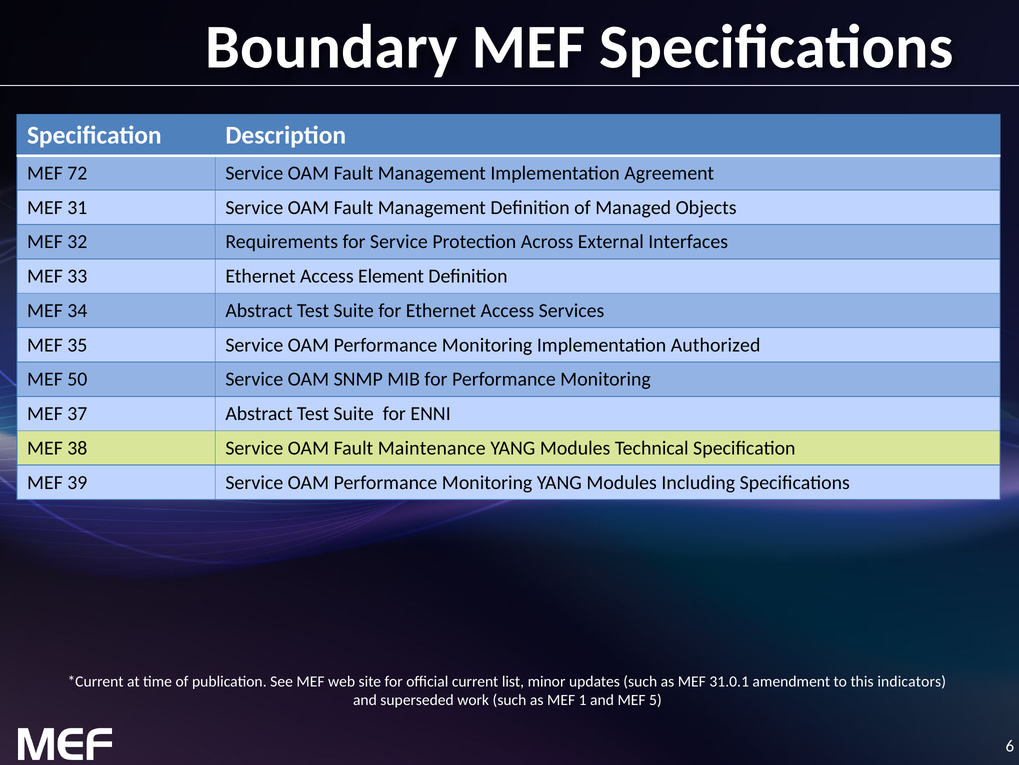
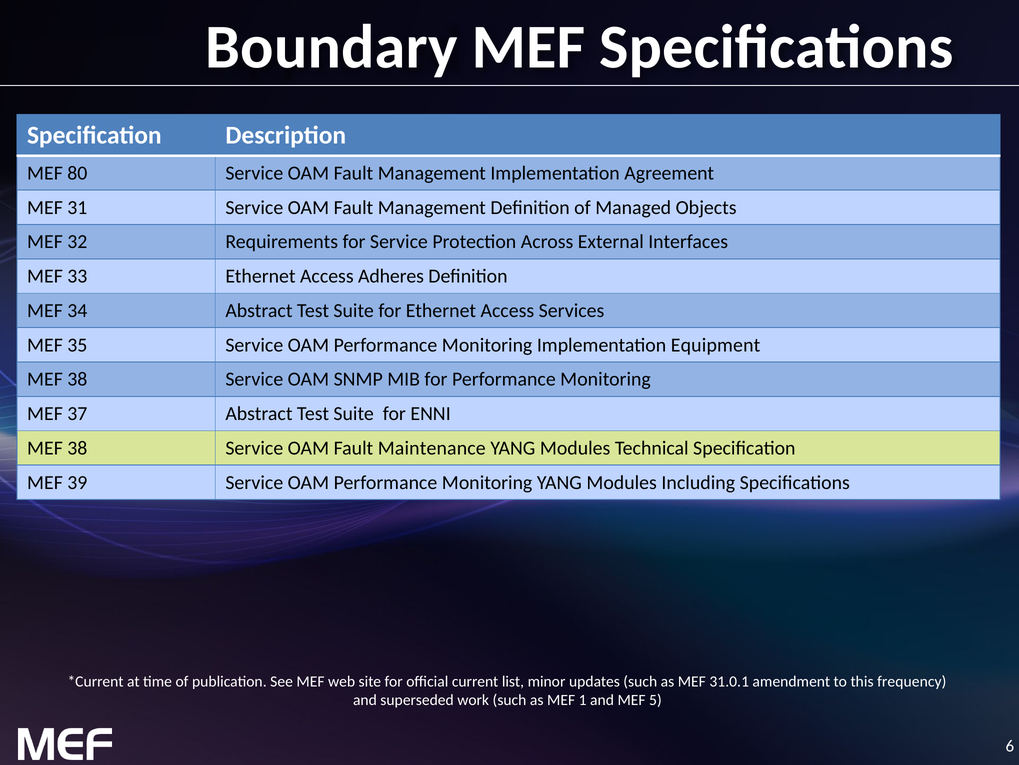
72: 72 -> 80 (77, 173)
Element: Element -> Adheres (391, 276)
Authorized: Authorized -> Equipment (716, 345)
50: 50 -> 38 (77, 379)
indicators: indicators -> frequency (912, 681)
